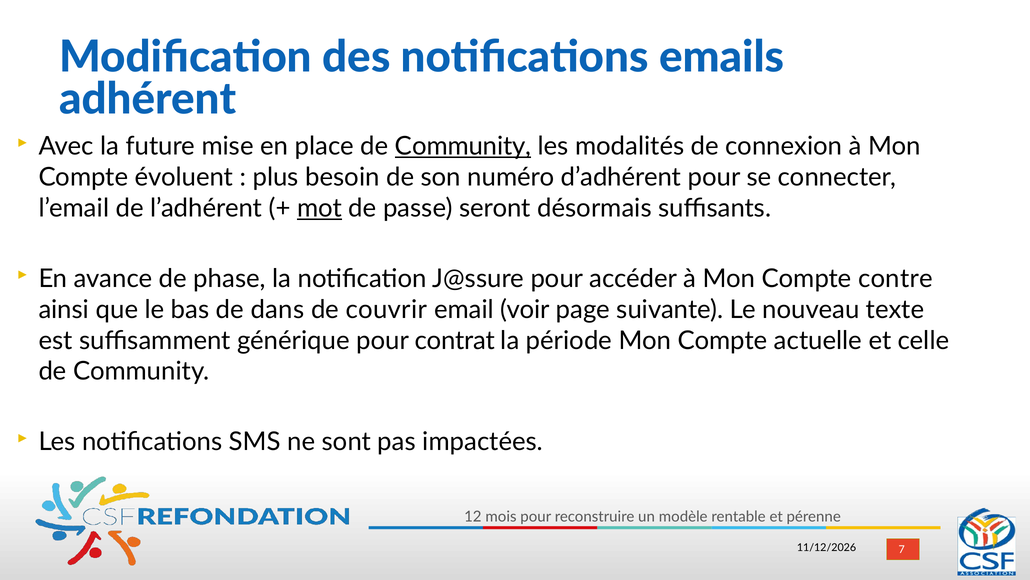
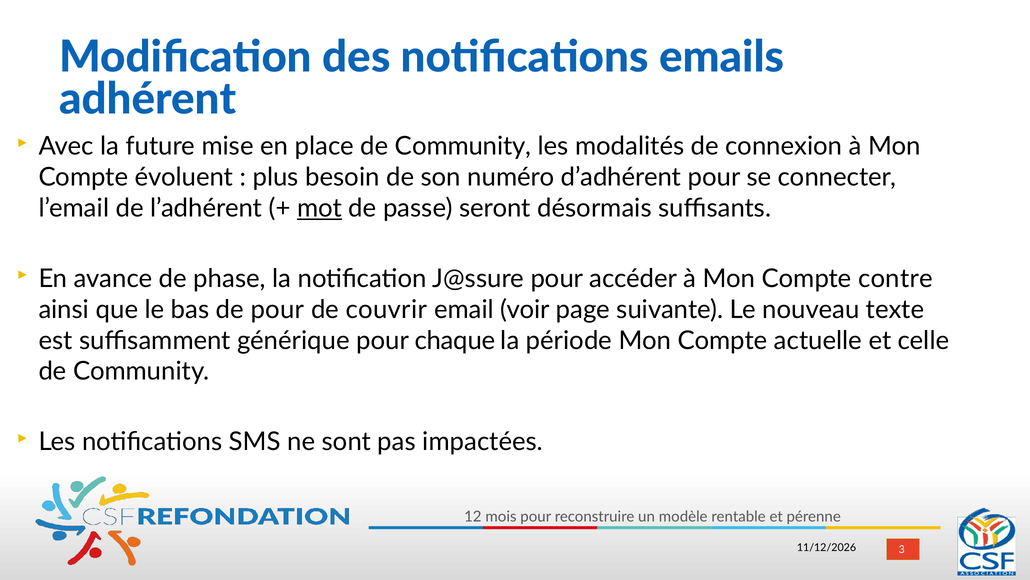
Community underline: present -> none (463, 146)
de dans: dans -> pour (277, 309)
contrat: contrat -> chaque (455, 340)
7: 7 -> 3 (902, 549)
